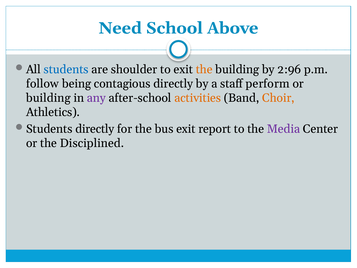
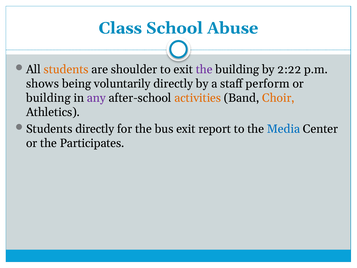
Need: Need -> Class (120, 28)
Above: Above -> Abuse (233, 28)
students colour: blue -> orange (66, 69)
the colour: orange -> purple (204, 69)
2:96: 2:96 -> 2:22 (289, 69)
follow: follow -> shows (43, 84)
contagious: contagious -> voluntarily (122, 84)
Media colour: purple -> blue (283, 129)
Disciplined: Disciplined -> Participates (92, 143)
